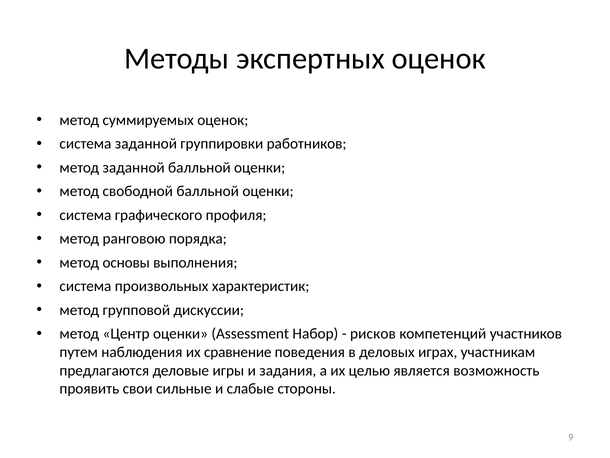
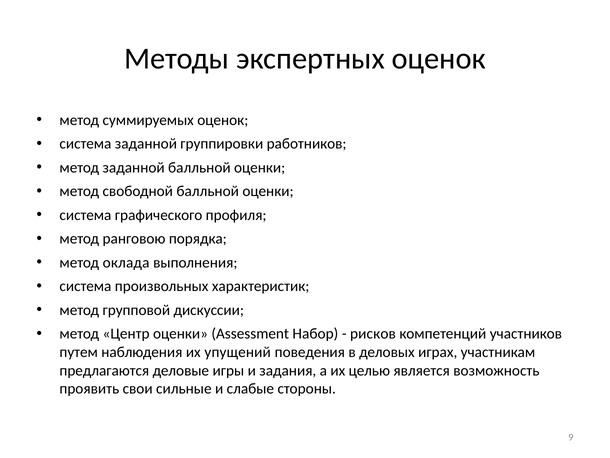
основы: основы -> оклада (126, 262)
сравнение: сравнение -> упущений (238, 352)
